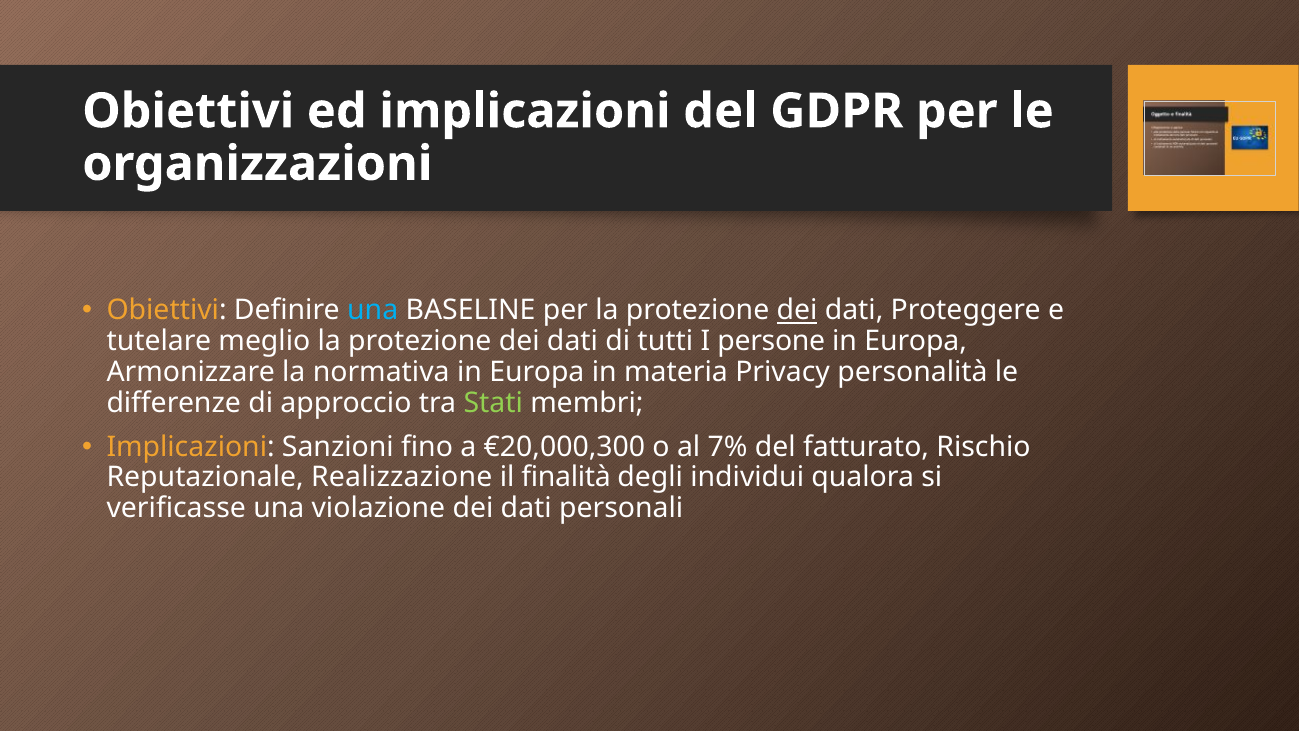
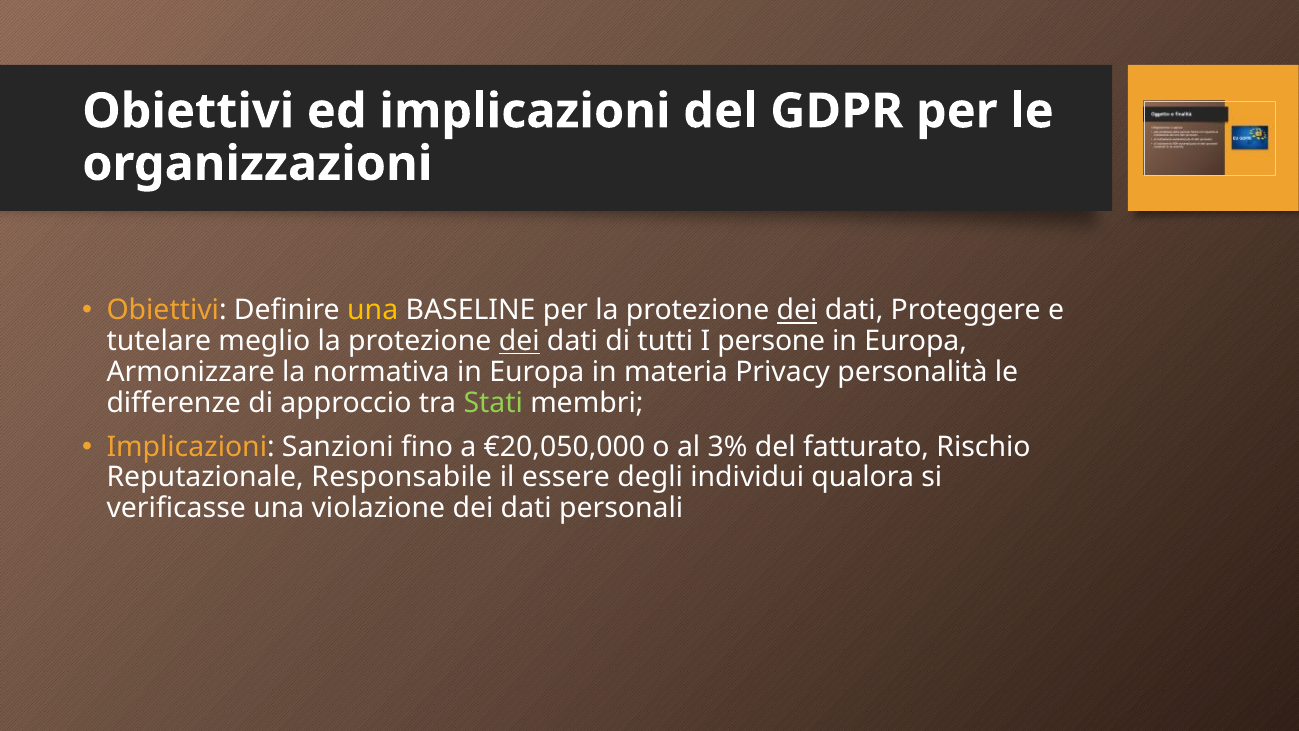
una colour: light blue -> yellow (373, 310)
dei underline: none -> present (519, 341)
€20,000,300: €20,000,300 -> €20,050,000 (564, 447)
7%: 7% -> 3% (728, 447)
Realizzazione: Realizzazione -> Responsabile (402, 477)
finalità: finalità -> essere (566, 477)
